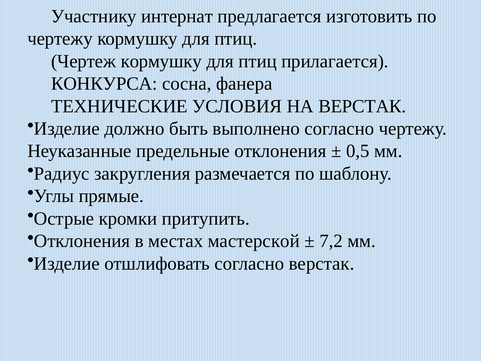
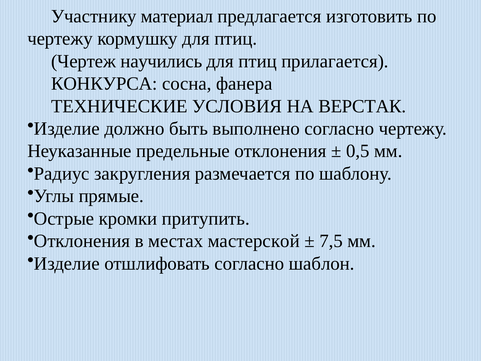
интернат: интернат -> материал (177, 16)
Чертеж кормушку: кормушку -> научились (161, 61)
7,2: 7,2 -> 7,5 (331, 241)
согласно верстак: верстак -> шаблон (322, 263)
